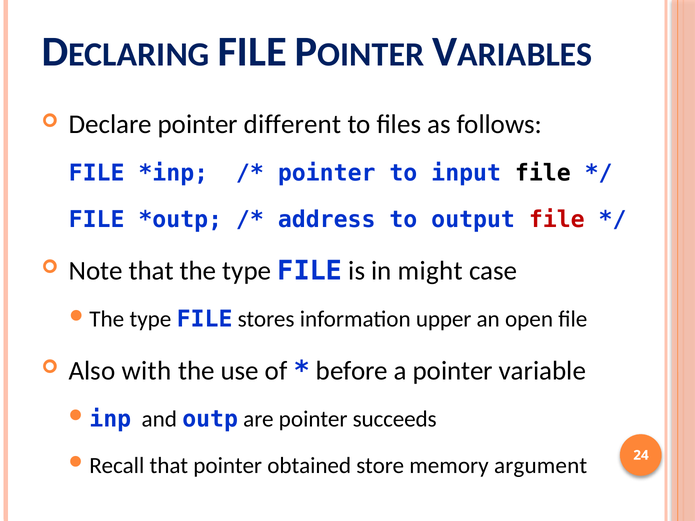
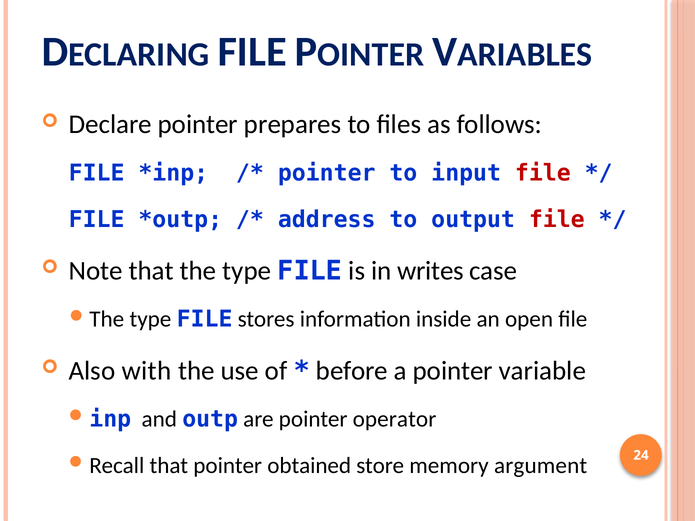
different: different -> prepares (293, 125)
file colour: black -> red (543, 173)
might: might -> writes (430, 271)
upper: upper -> inside (444, 319)
succeeds: succeeds -> operator (395, 419)
